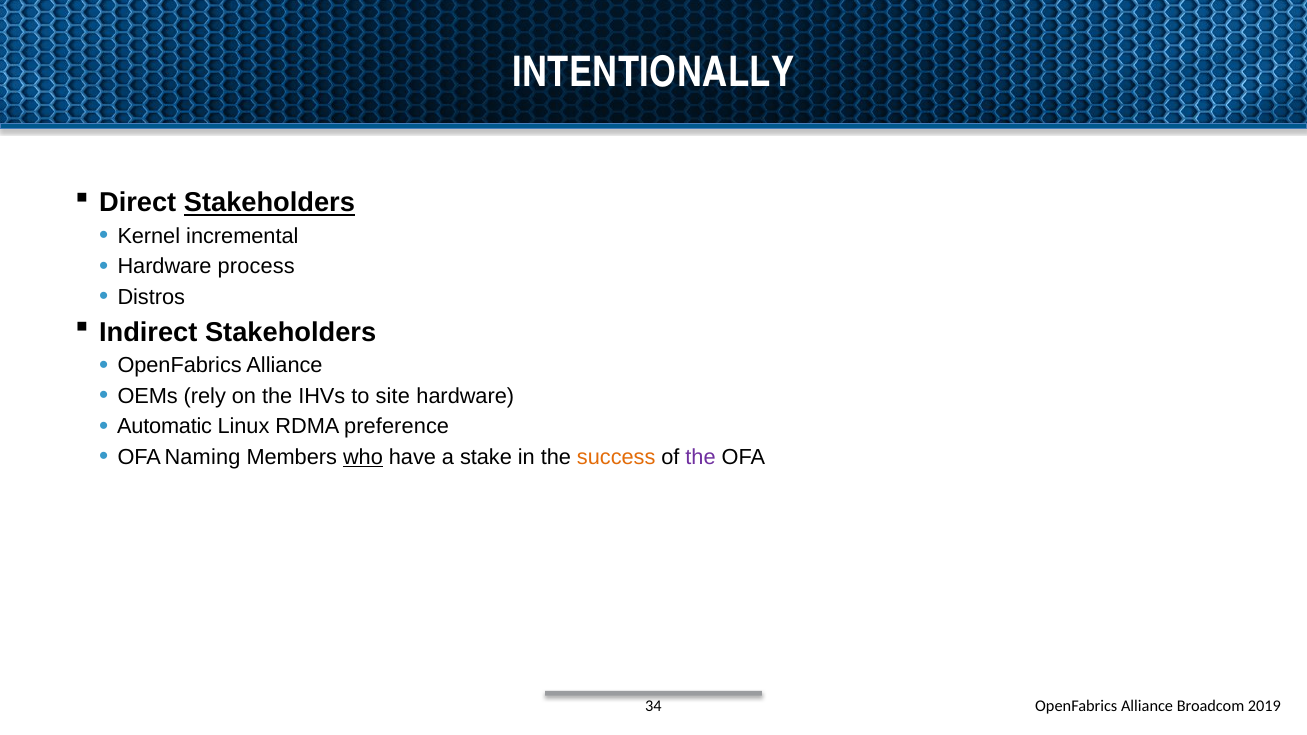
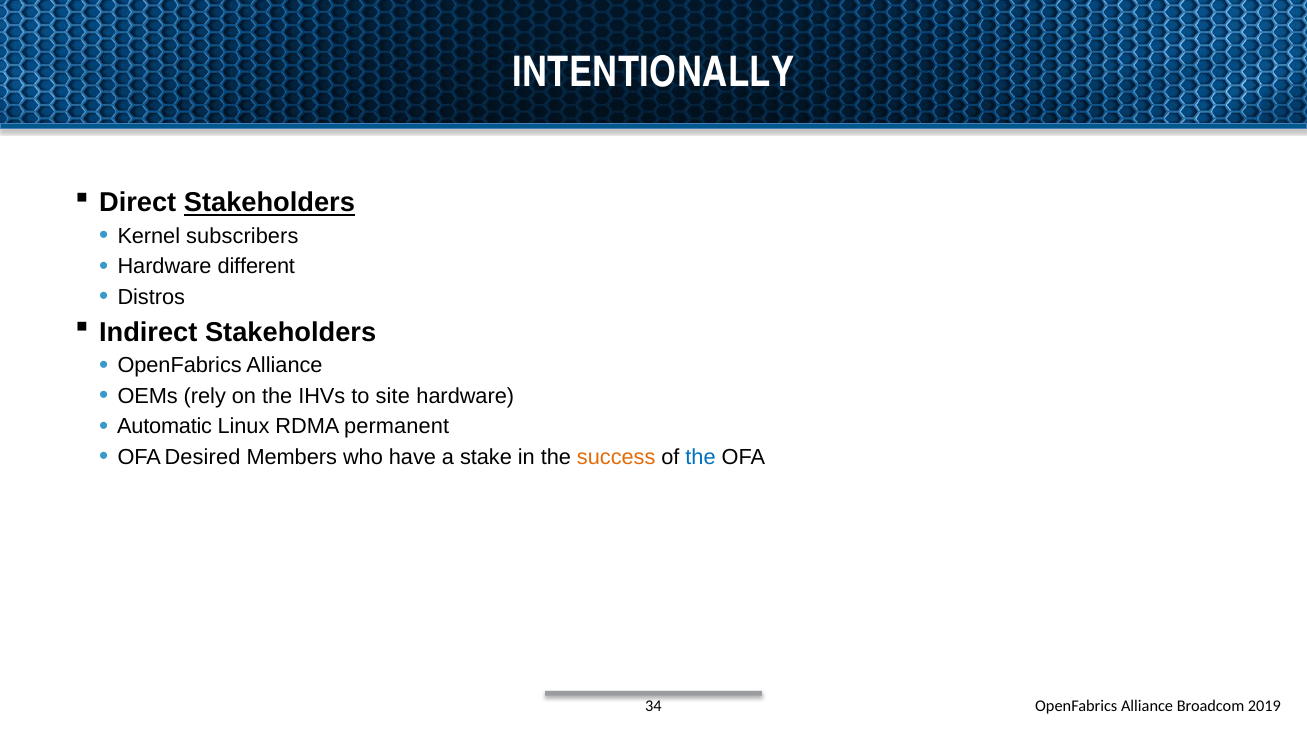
incremental: incremental -> subscribers (242, 236)
process: process -> different (256, 267)
preference: preference -> permanent (397, 427)
Naming: Naming -> Desired (202, 457)
who underline: present -> none (363, 457)
the colour: purple -> blue (701, 457)
